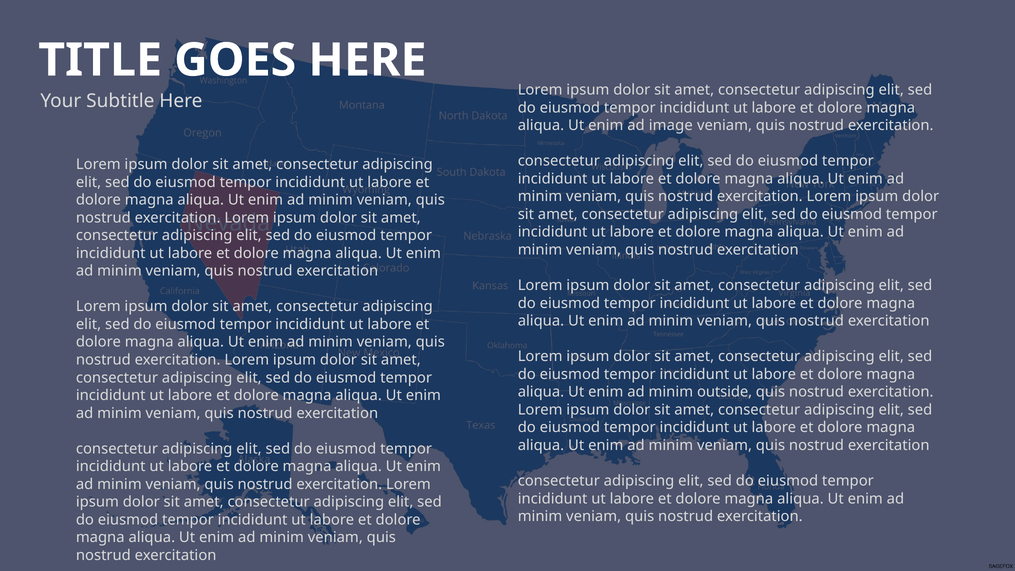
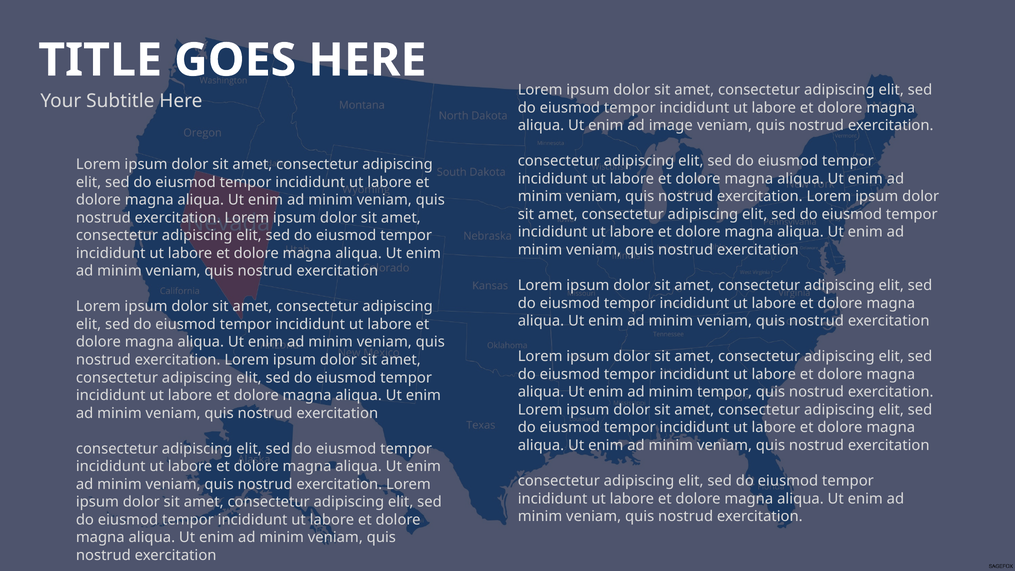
minim outside: outside -> tempor (725, 392)
